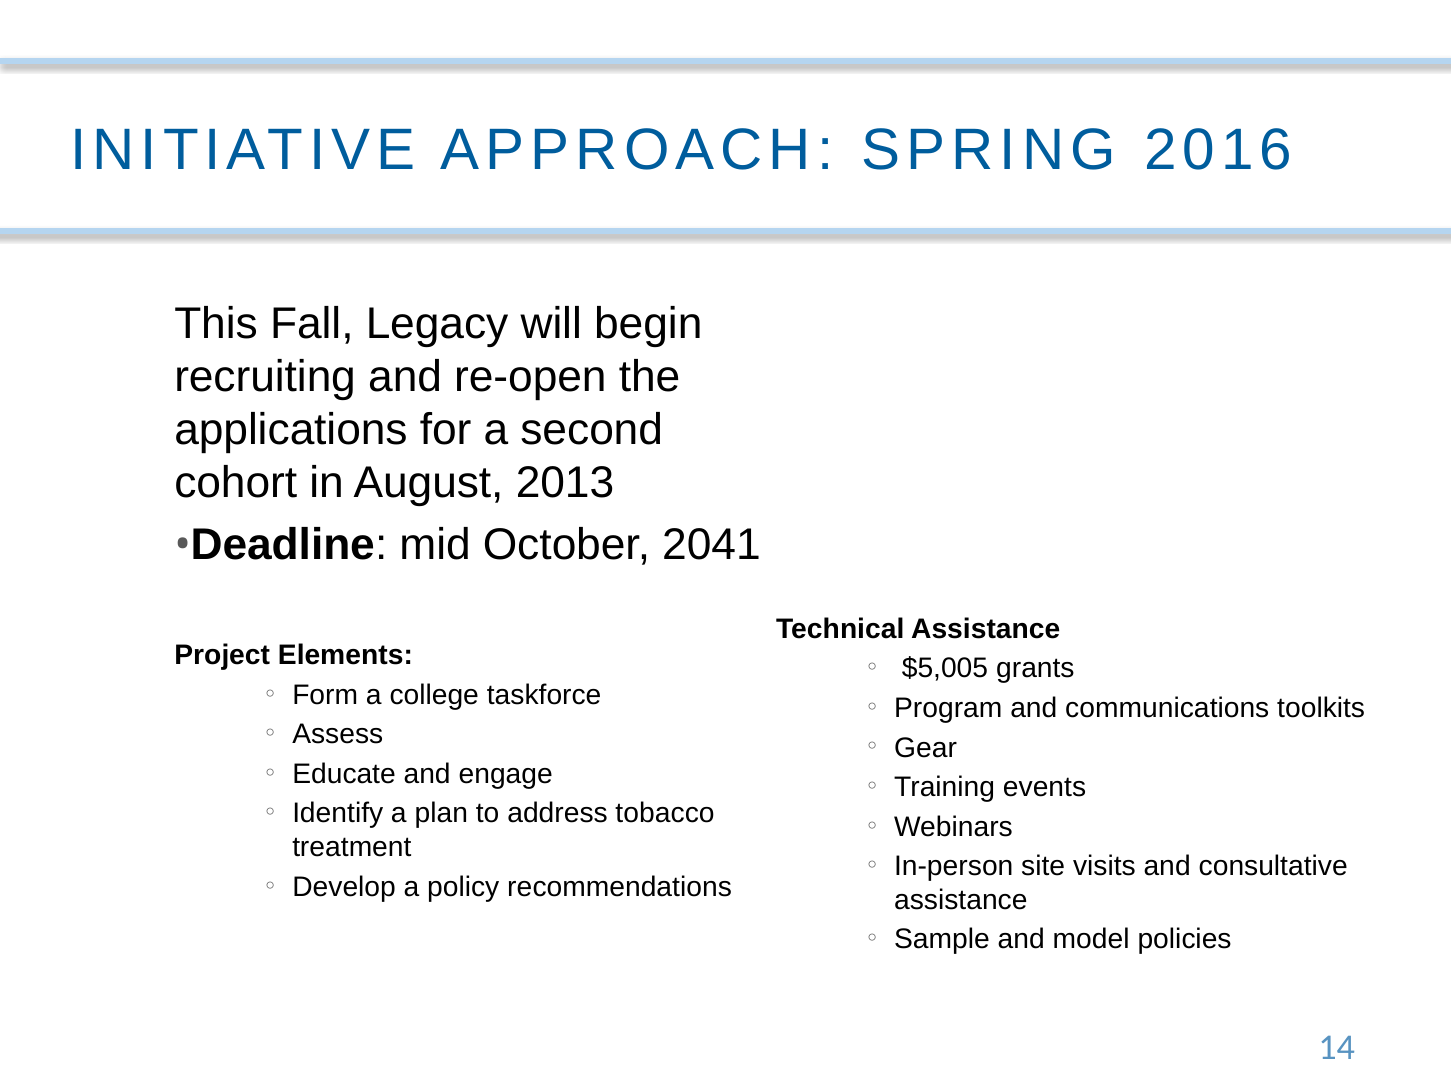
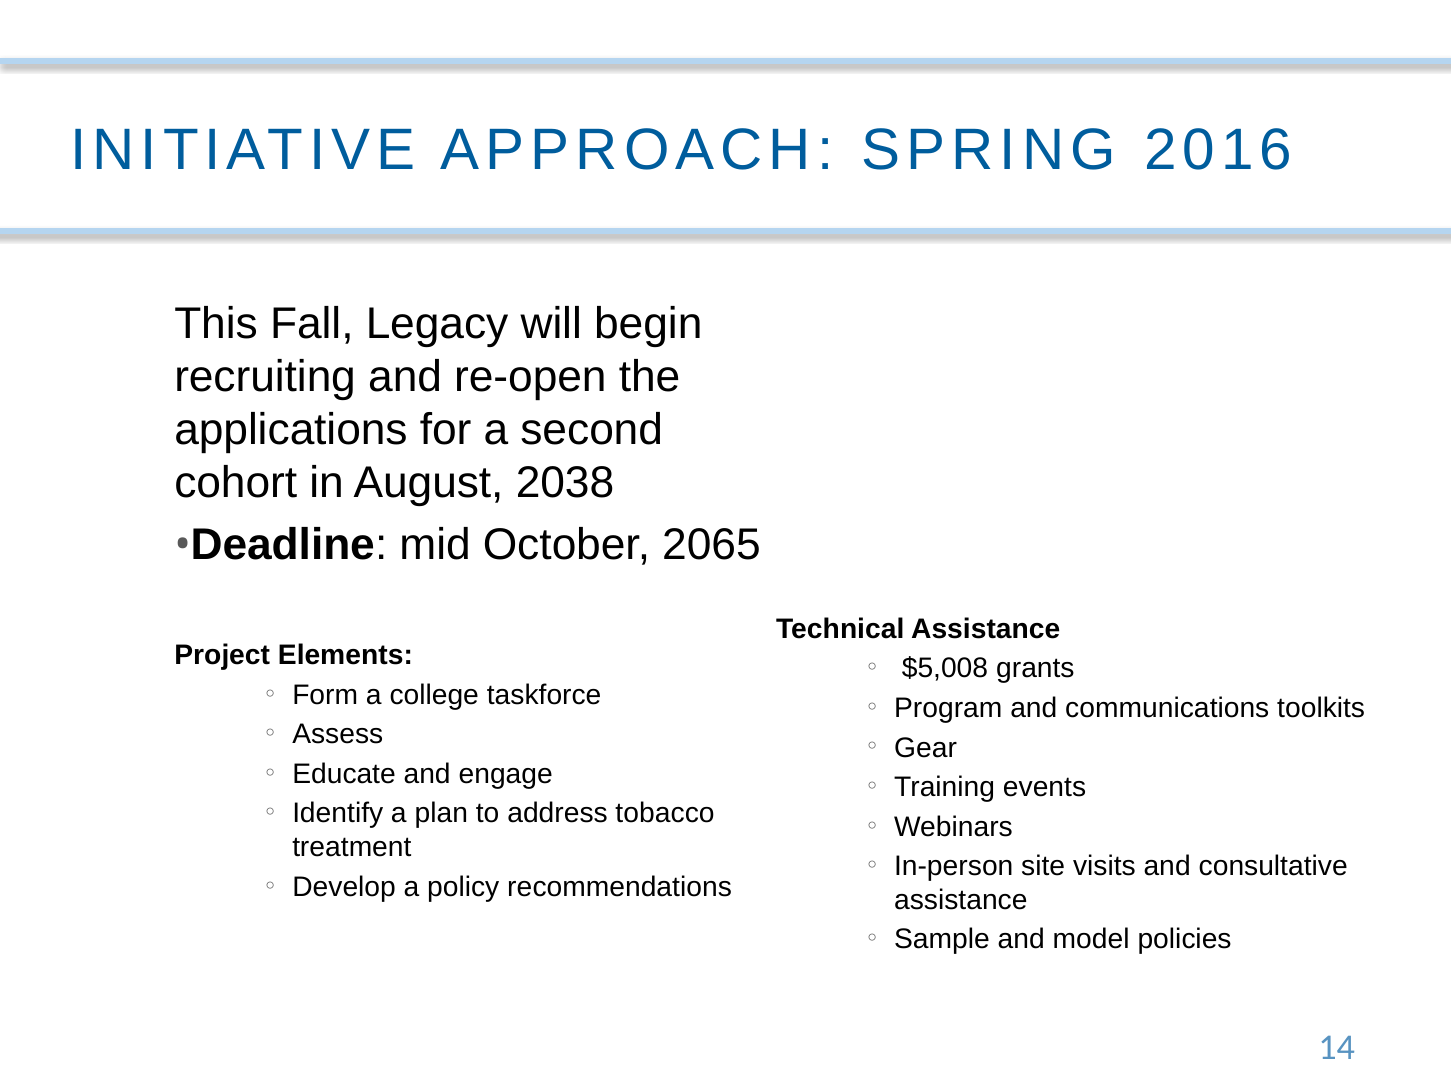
2013: 2013 -> 2038 (565, 483)
2041: 2041 -> 2065 (711, 545)
$5,005: $5,005 -> $5,008 (945, 669)
